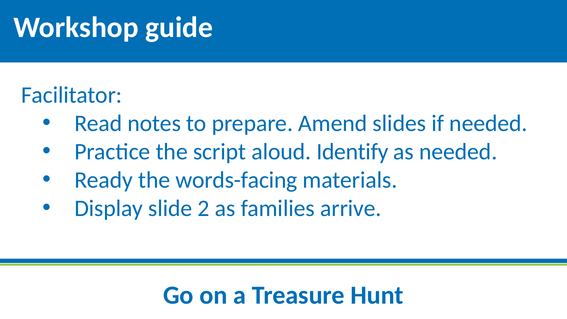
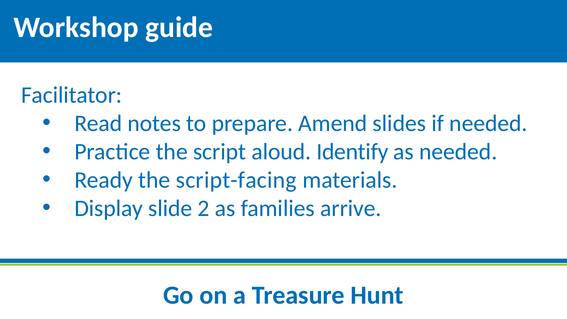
words-facing: words-facing -> script-facing (236, 180)
